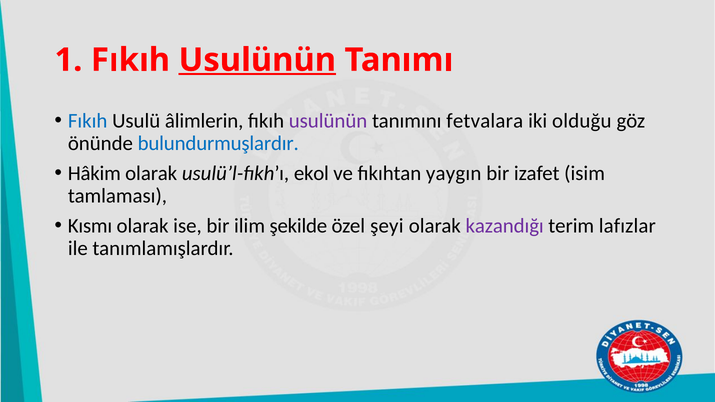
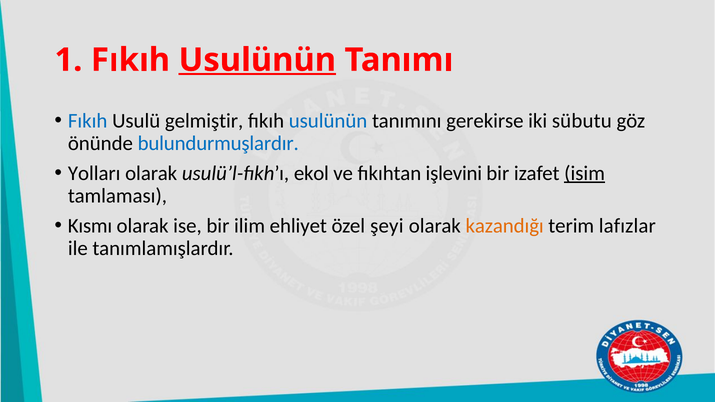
âlimlerin: âlimlerin -> gelmiştir (204, 121)
usulünün colour: purple -> blue (328, 121)
fetvalara: fetvalara -> gerekirse (485, 121)
olduğu: olduğu -> sübutu (582, 121)
Hâkim: Hâkim -> Yolları (94, 173)
yaygın: yaygın -> işlevini (454, 173)
isim underline: none -> present (585, 173)
şekilde: şekilde -> ehliyet (298, 226)
kazandığı colour: purple -> orange (505, 226)
